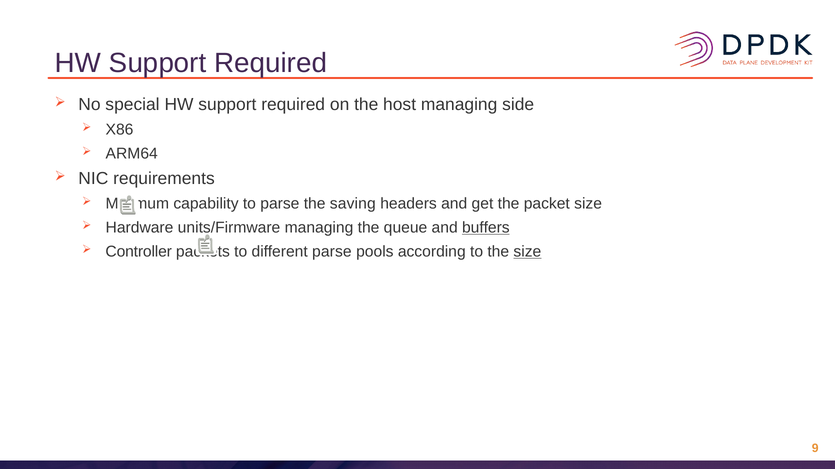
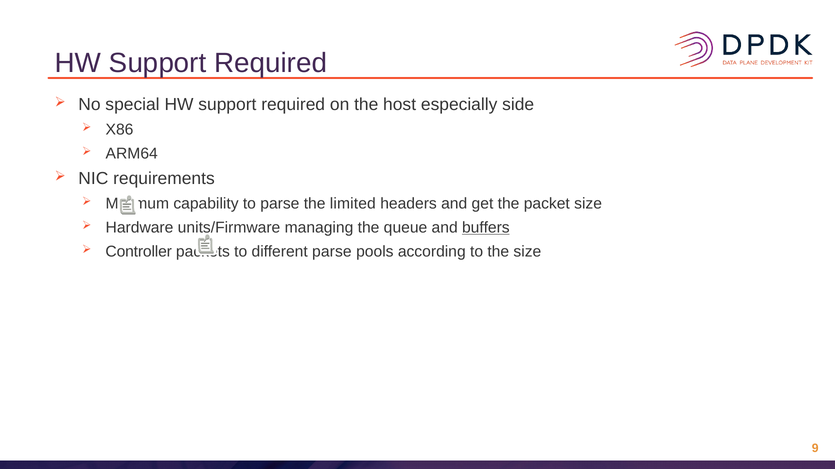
host managing: managing -> especially (459, 105)
saving: saving -> limited (353, 204)
size underline: present -> none (527, 252)
